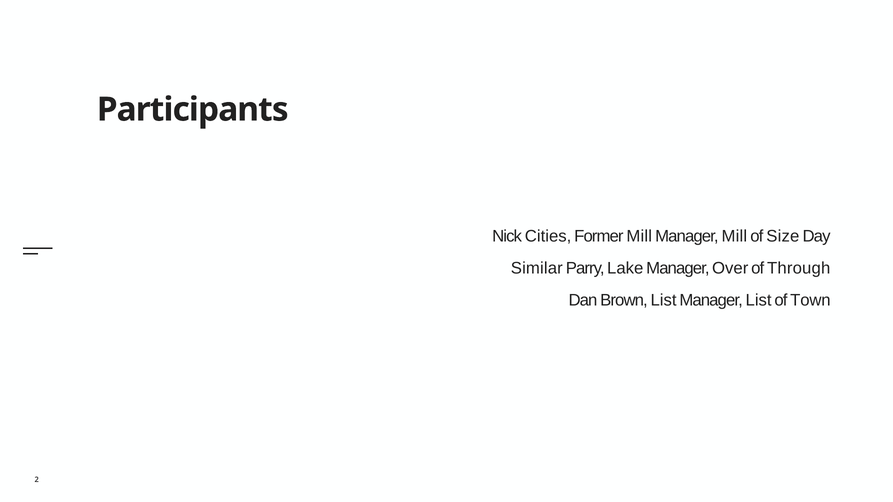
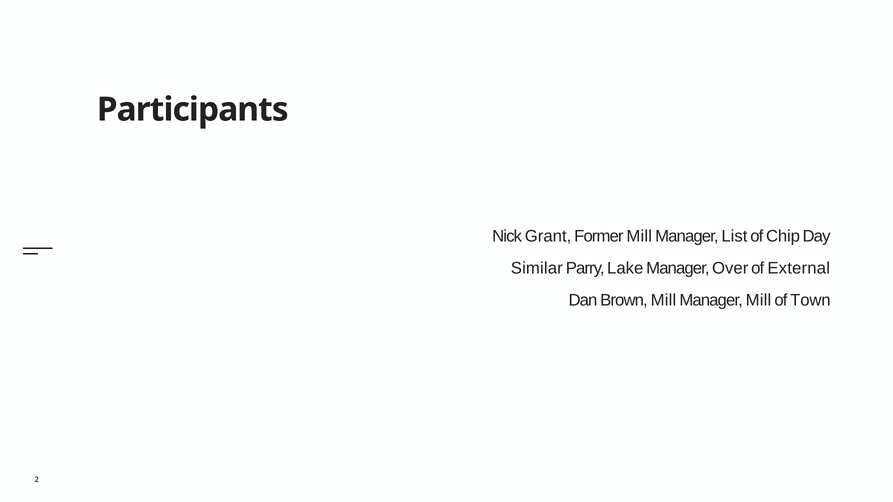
Cities: Cities -> Grant (548, 236)
Manager Mill: Mill -> List (734, 236)
Size: Size -> Chip (783, 236)
Through: Through -> External (799, 268)
Brown List: List -> Mill (663, 301)
Manager List: List -> Mill (759, 301)
